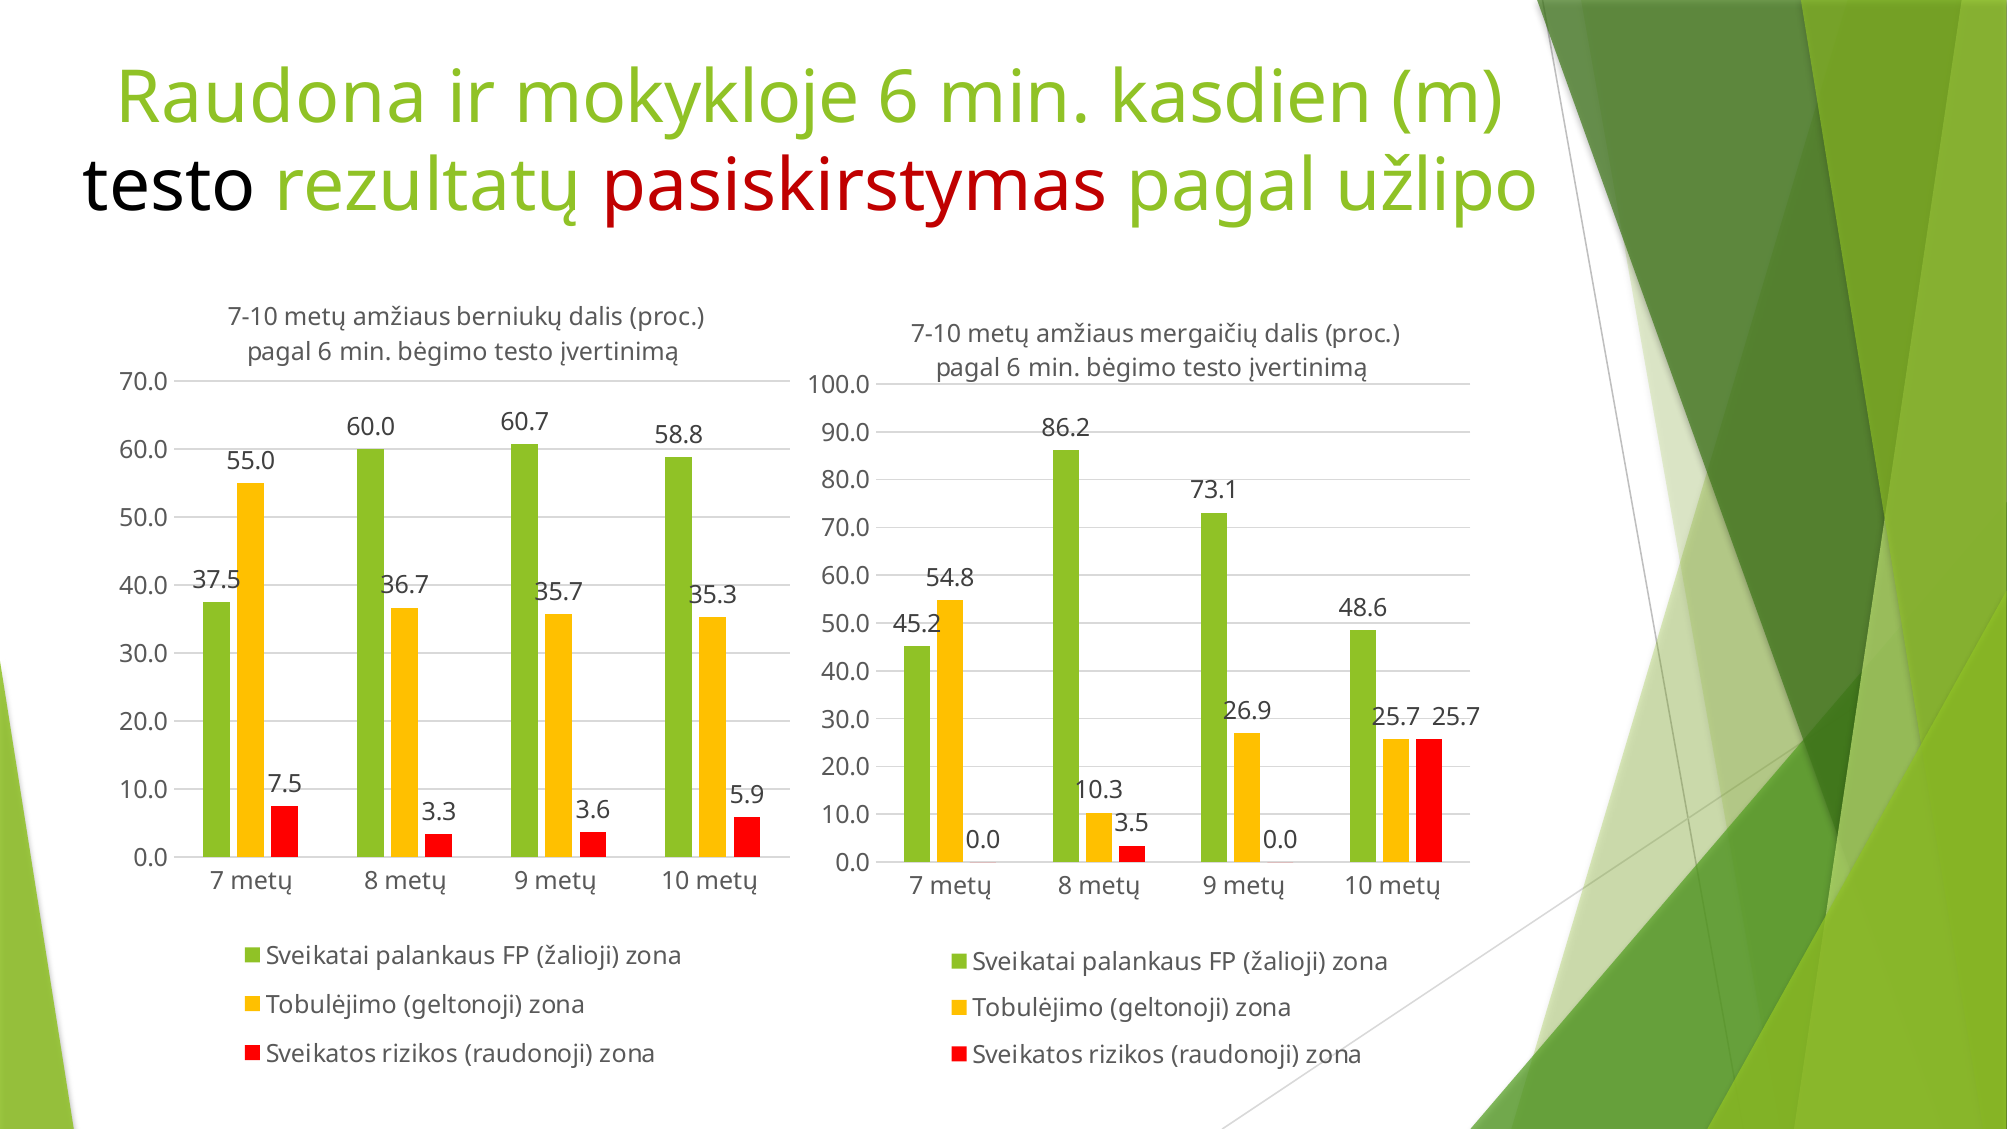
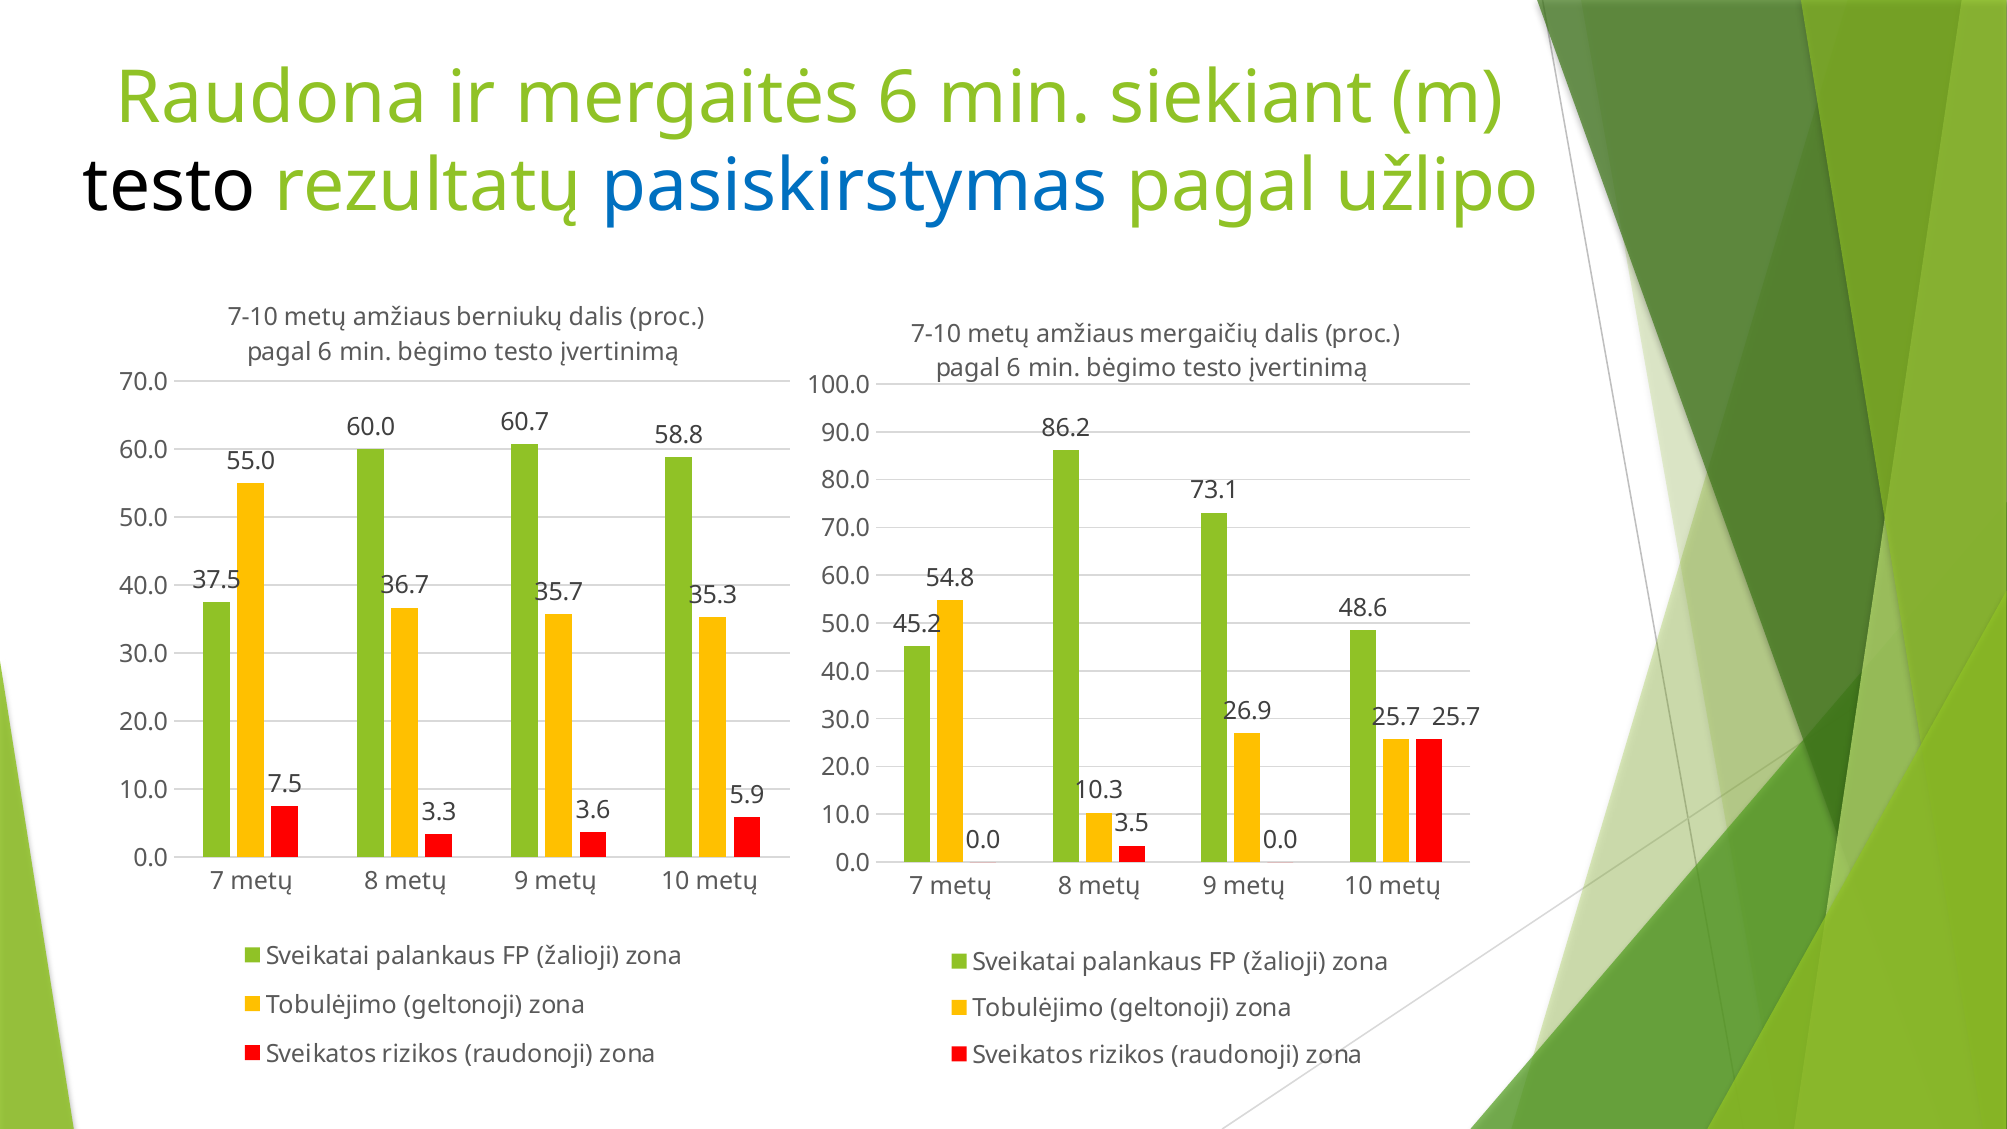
mokykloje: mokykloje -> mergaitės (687, 99)
kasdien: kasdien -> siekiant (1241, 99)
pasiskirstymas colour: red -> blue (854, 186)
